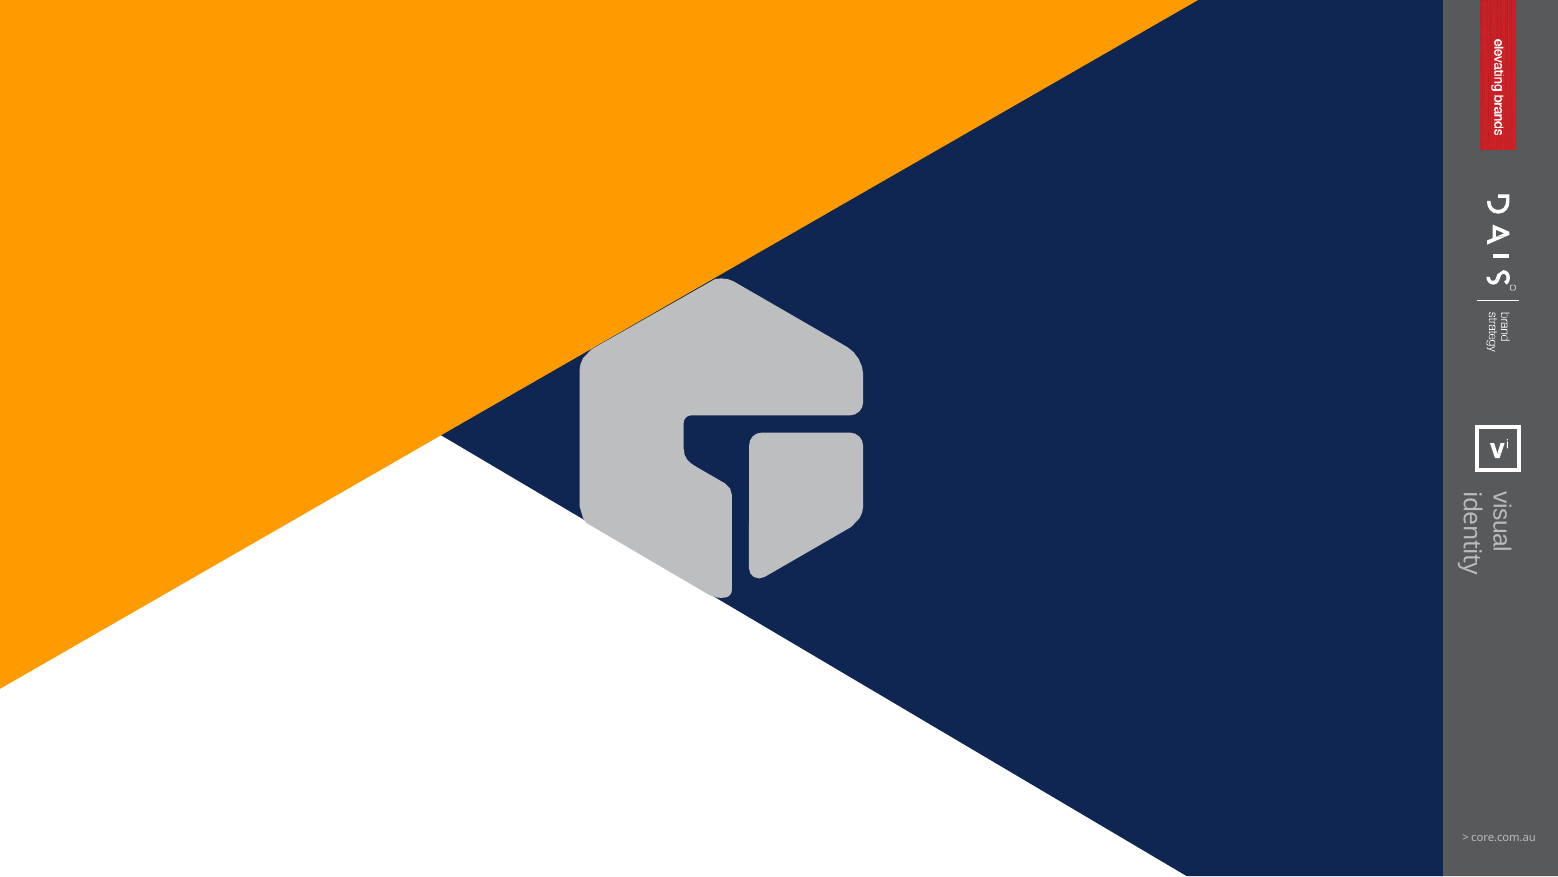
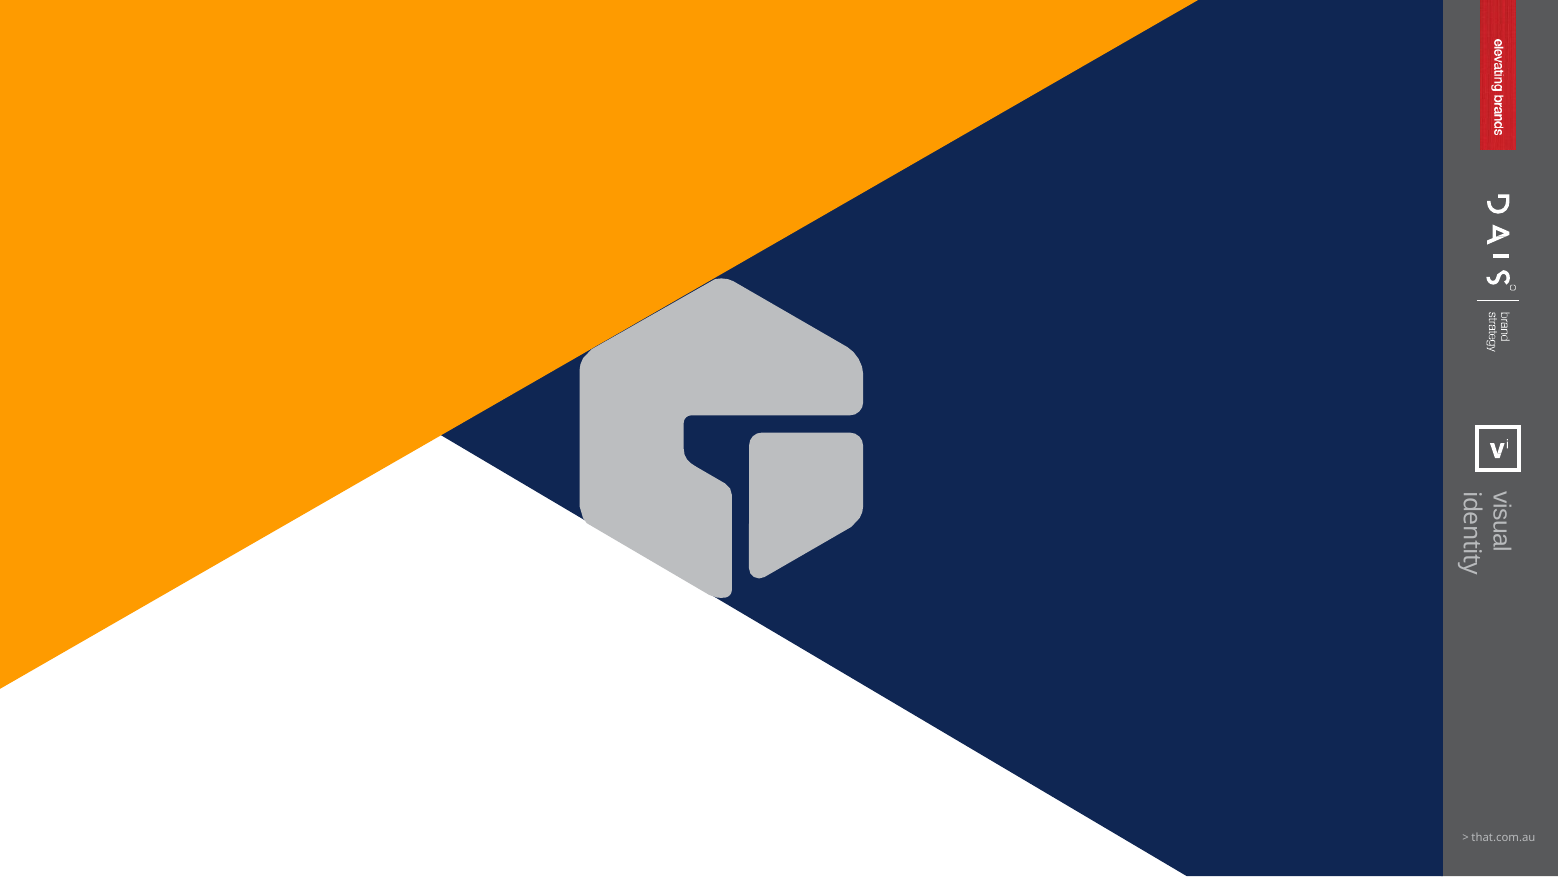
core.com.au: core.com.au -> that.com.au (1503, 838)
